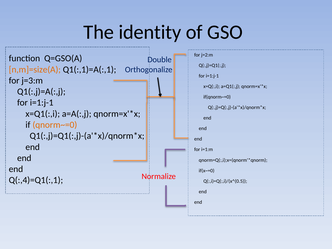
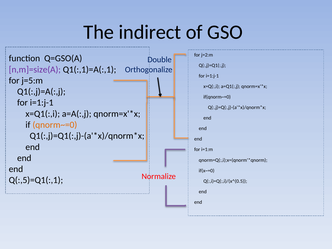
identity: identity -> indirect (150, 32)
n,m]=size(A colour: orange -> purple (35, 69)
j=3:m: j=3:m -> j=5:m (32, 81)
Q(:,4)=Q1(:,1: Q(:,4)=Q1(:,1 -> Q(:,5)=Q1(:,1 (36, 180)
